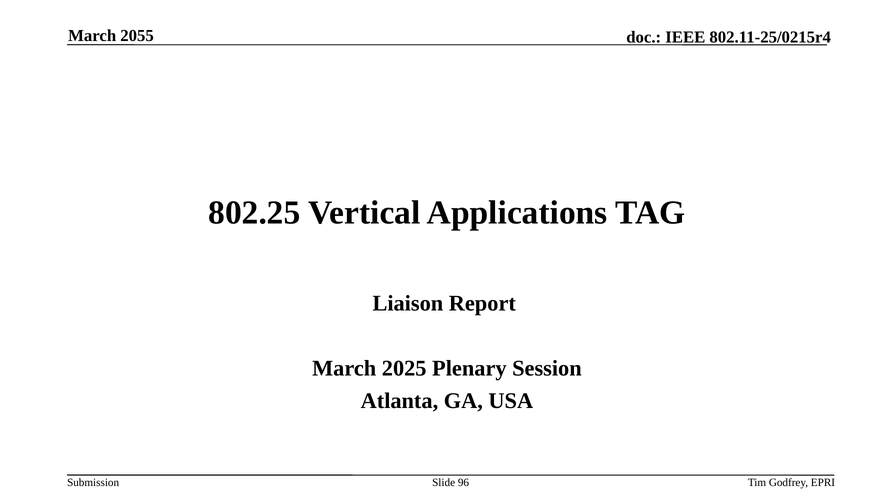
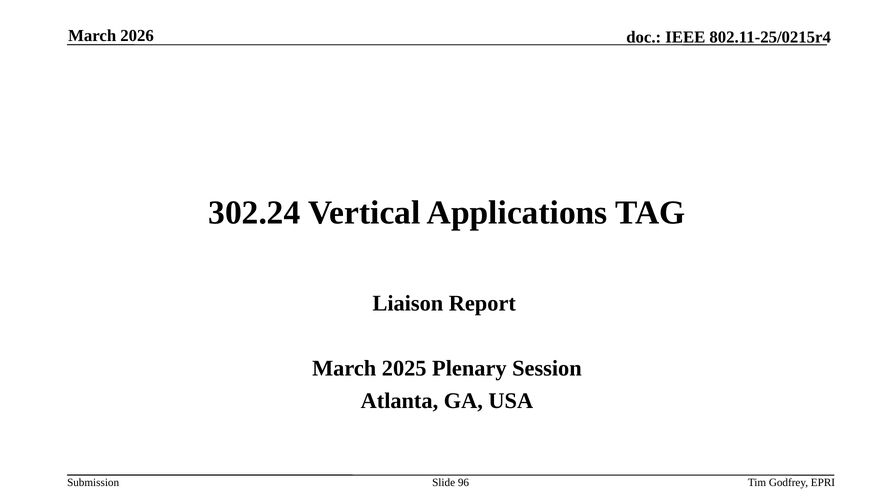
2055: 2055 -> 2026 (137, 36)
802.25: 802.25 -> 302.24 (254, 212)
